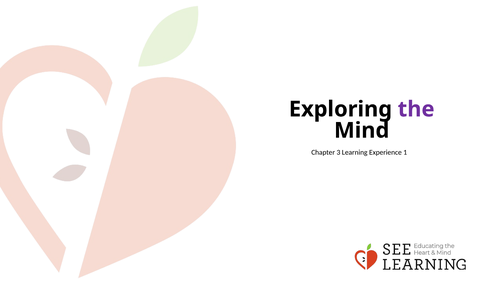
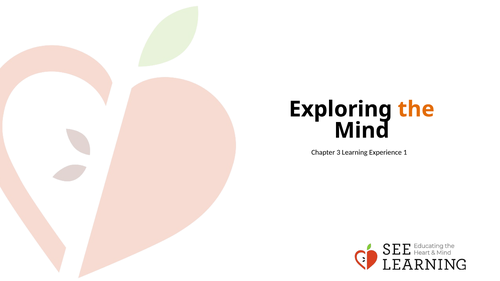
the colour: purple -> orange (416, 109)
